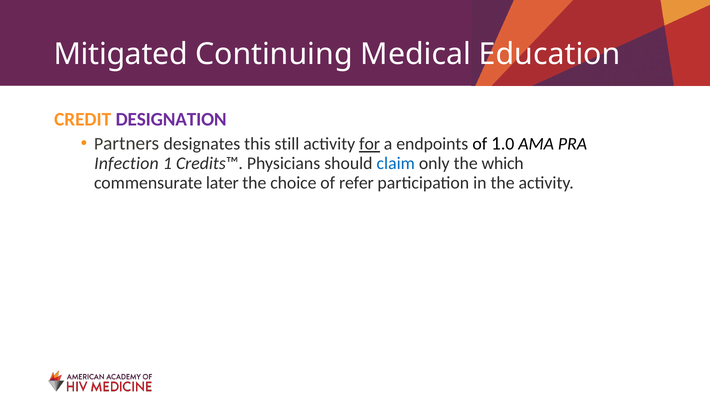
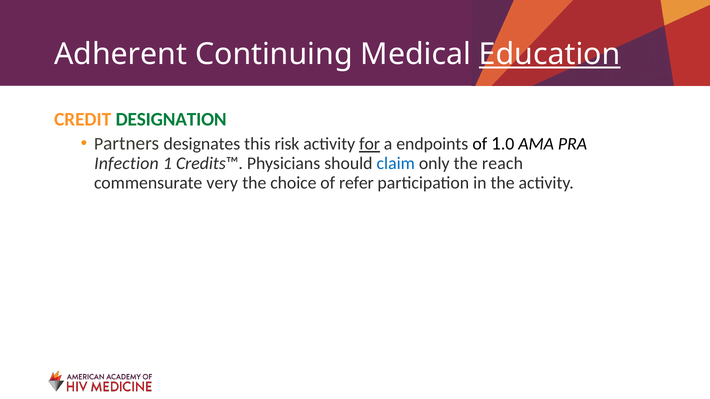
Mitigated: Mitigated -> Adherent (121, 54)
Education underline: none -> present (550, 54)
DESIGNATION colour: purple -> green (171, 119)
still: still -> risk (287, 144)
which: which -> reach (502, 164)
later: later -> very (222, 183)
